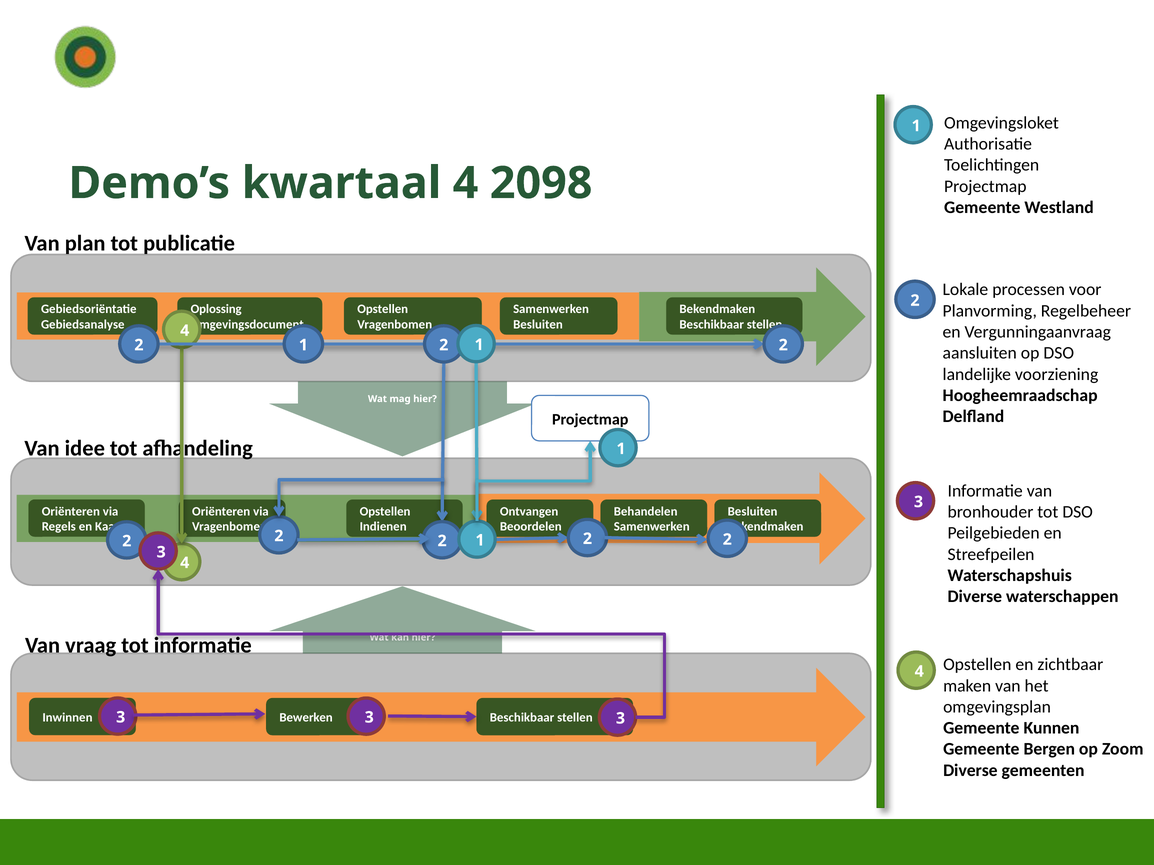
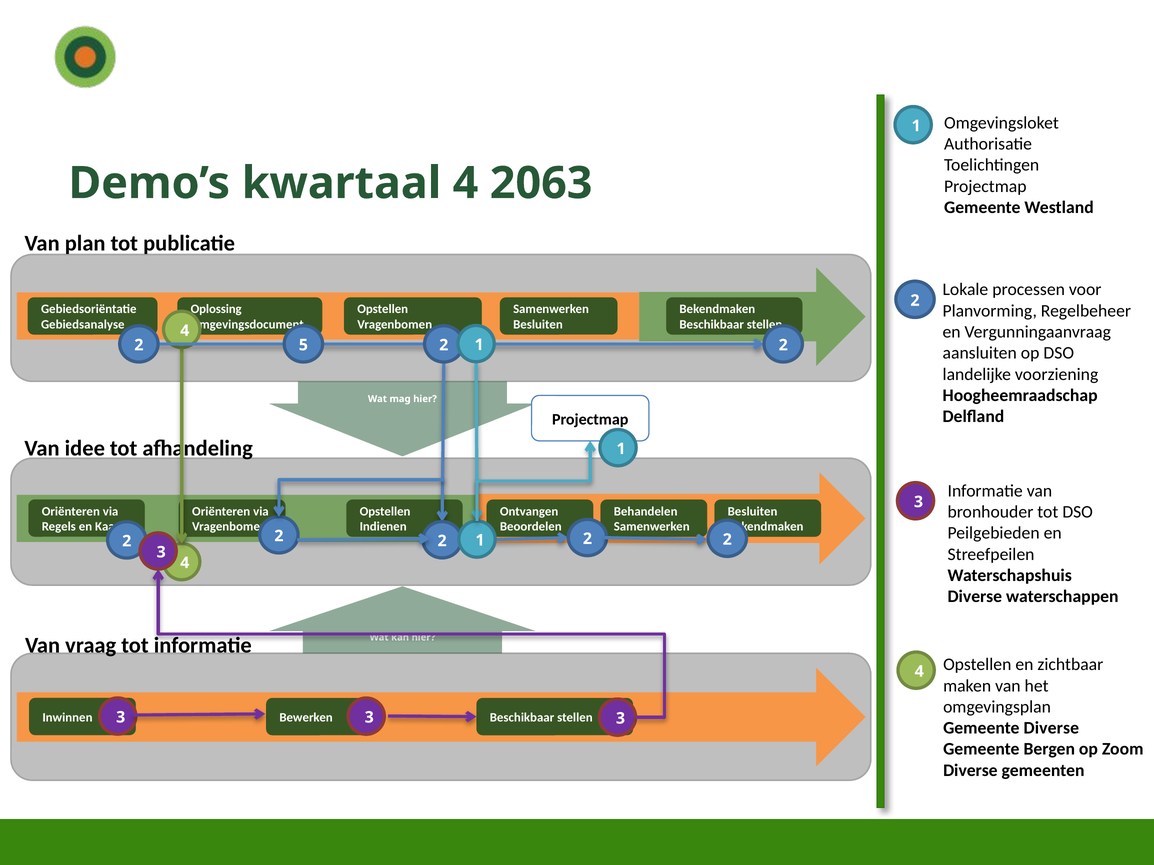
2098: 2098 -> 2063 (541, 183)
2 1: 1 -> 5 (303, 345)
Gemeente Kunnen: Kunnen -> Diverse (1051, 728)
